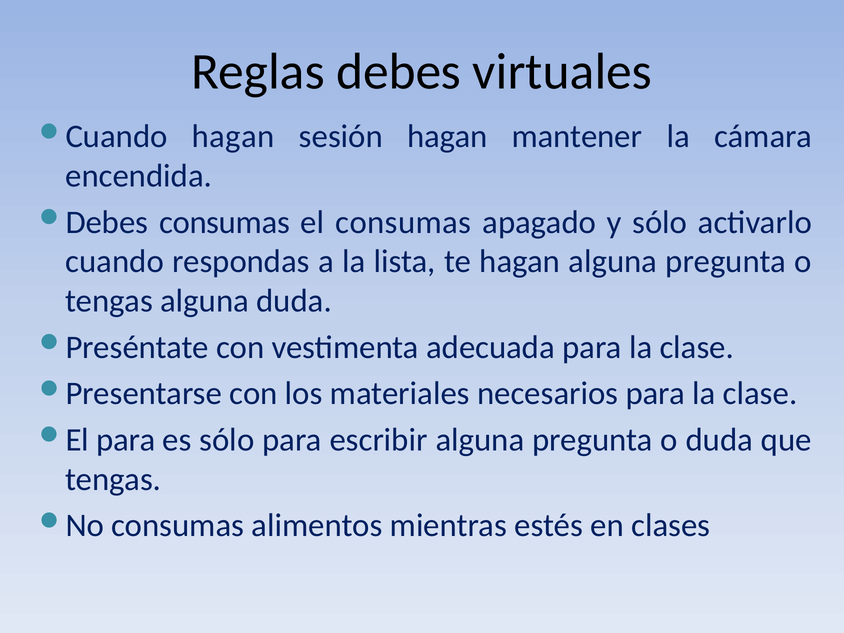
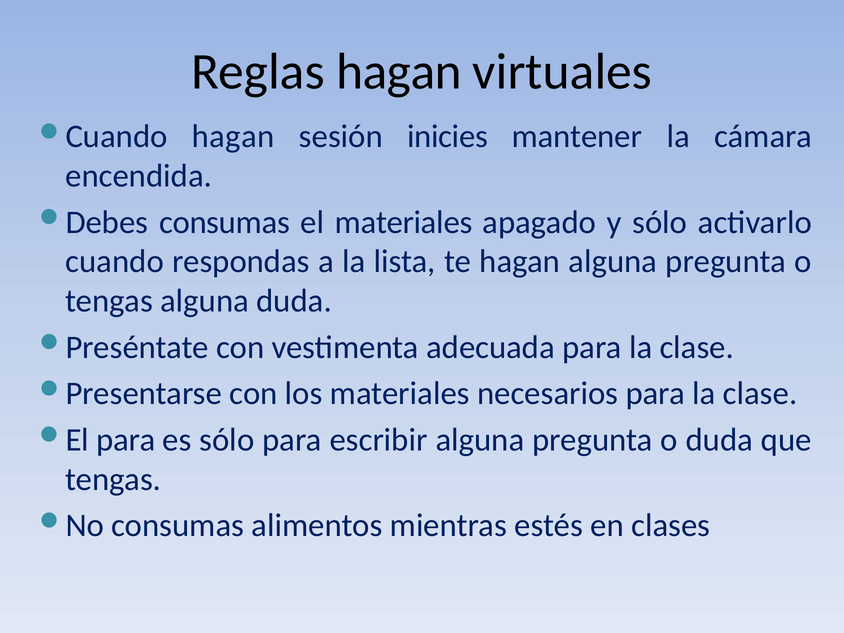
Reglas debes: debes -> hagan (399, 72)
sesión hagan: hagan -> inicies (447, 137)
el consumas: consumas -> materiales (404, 222)
